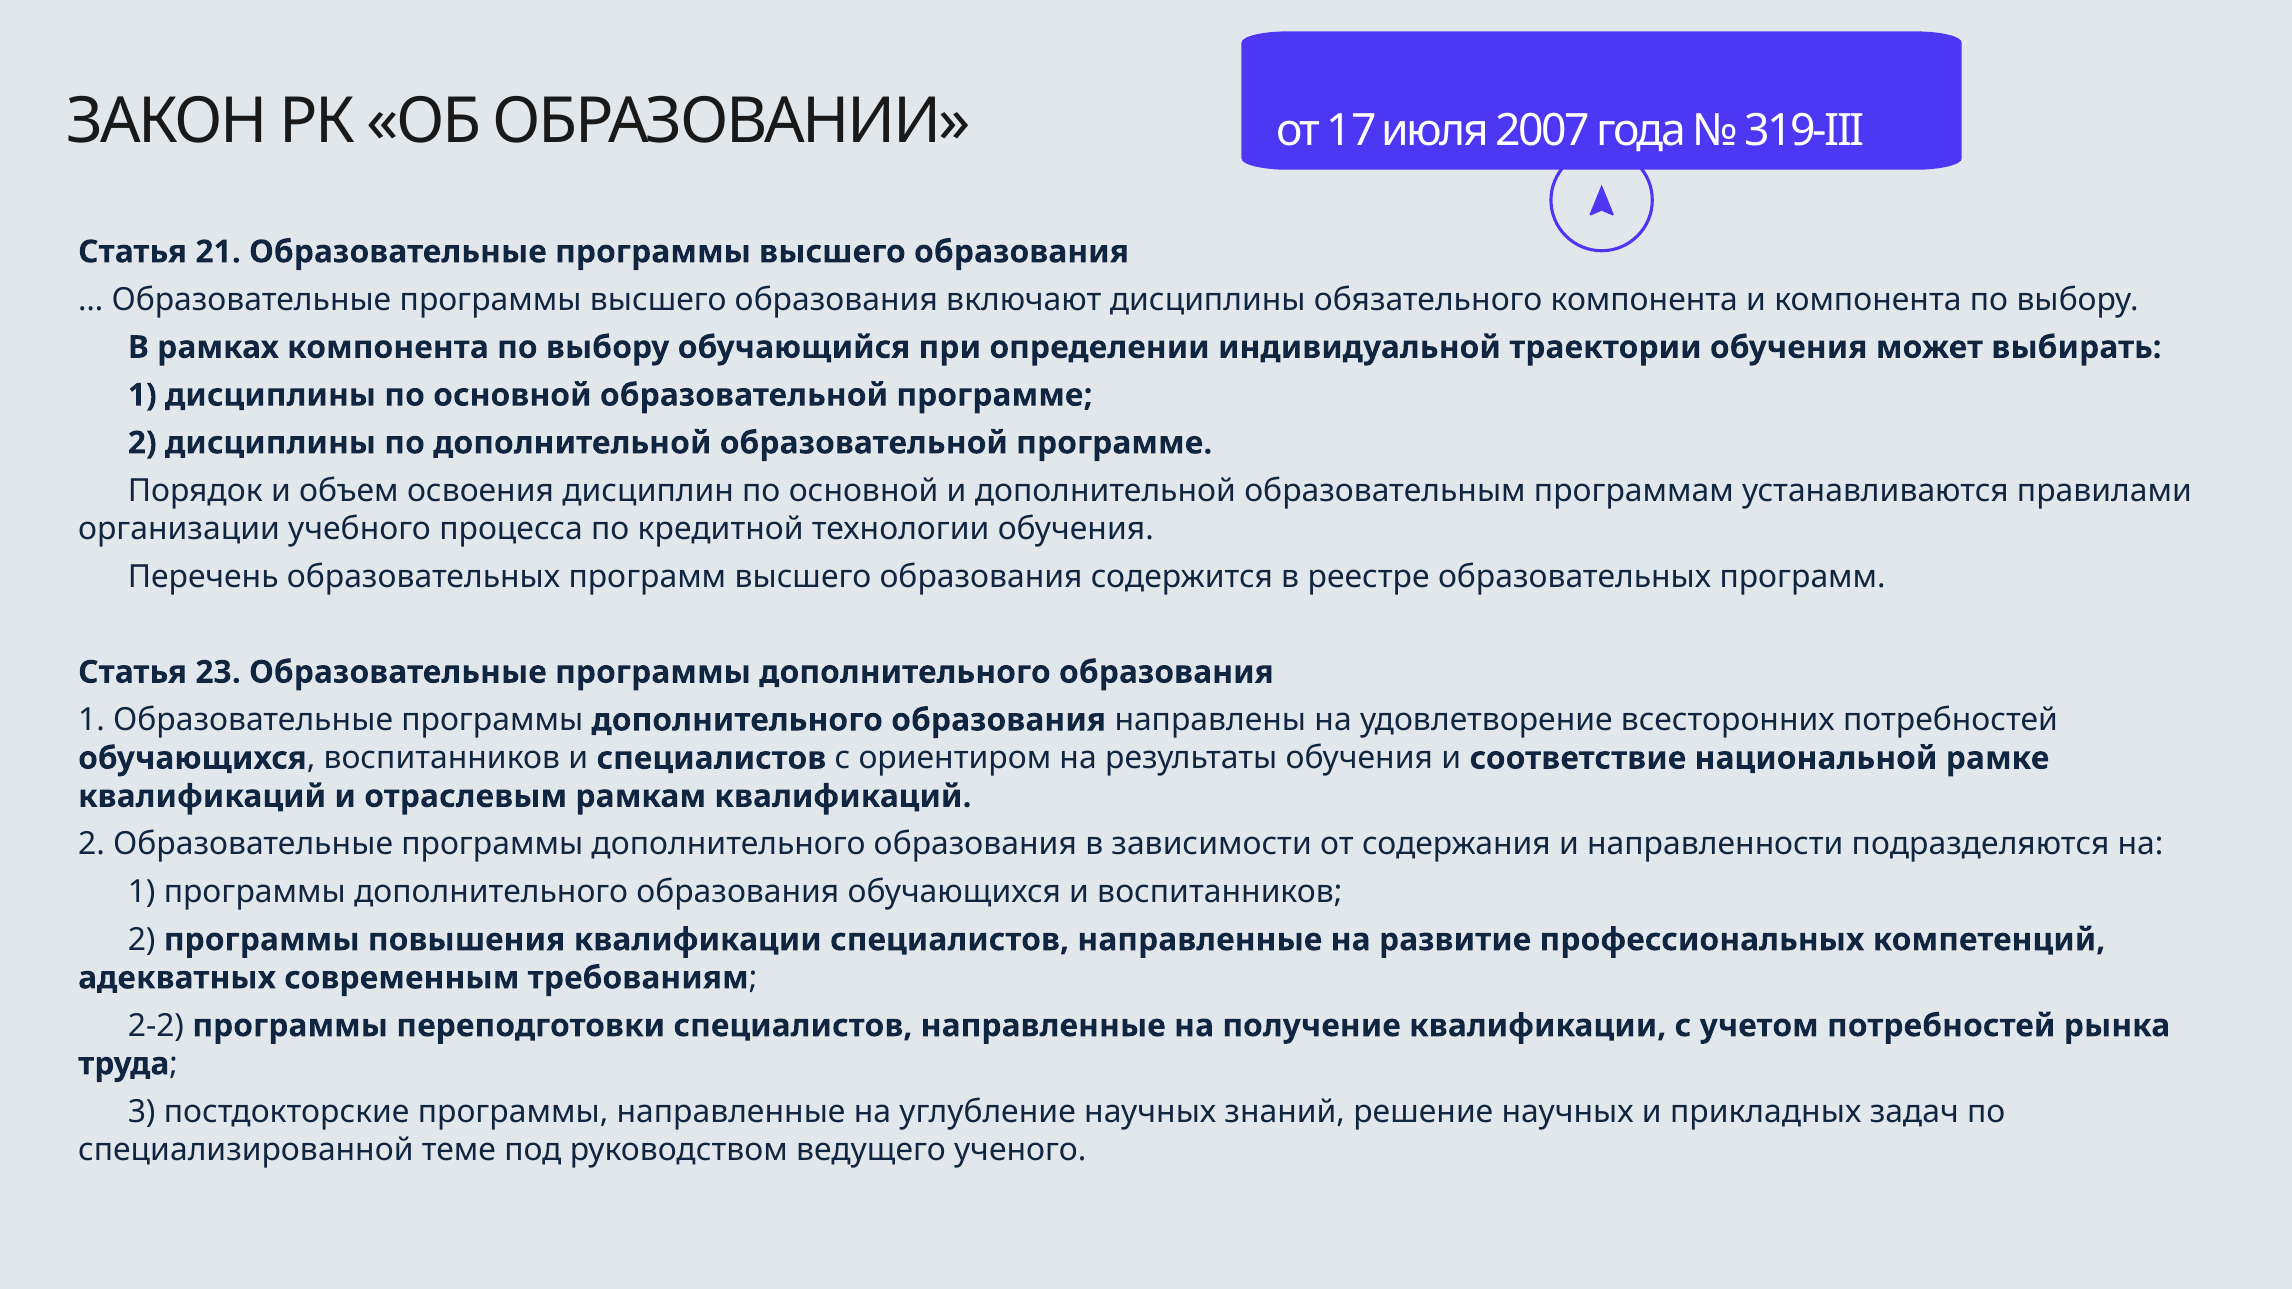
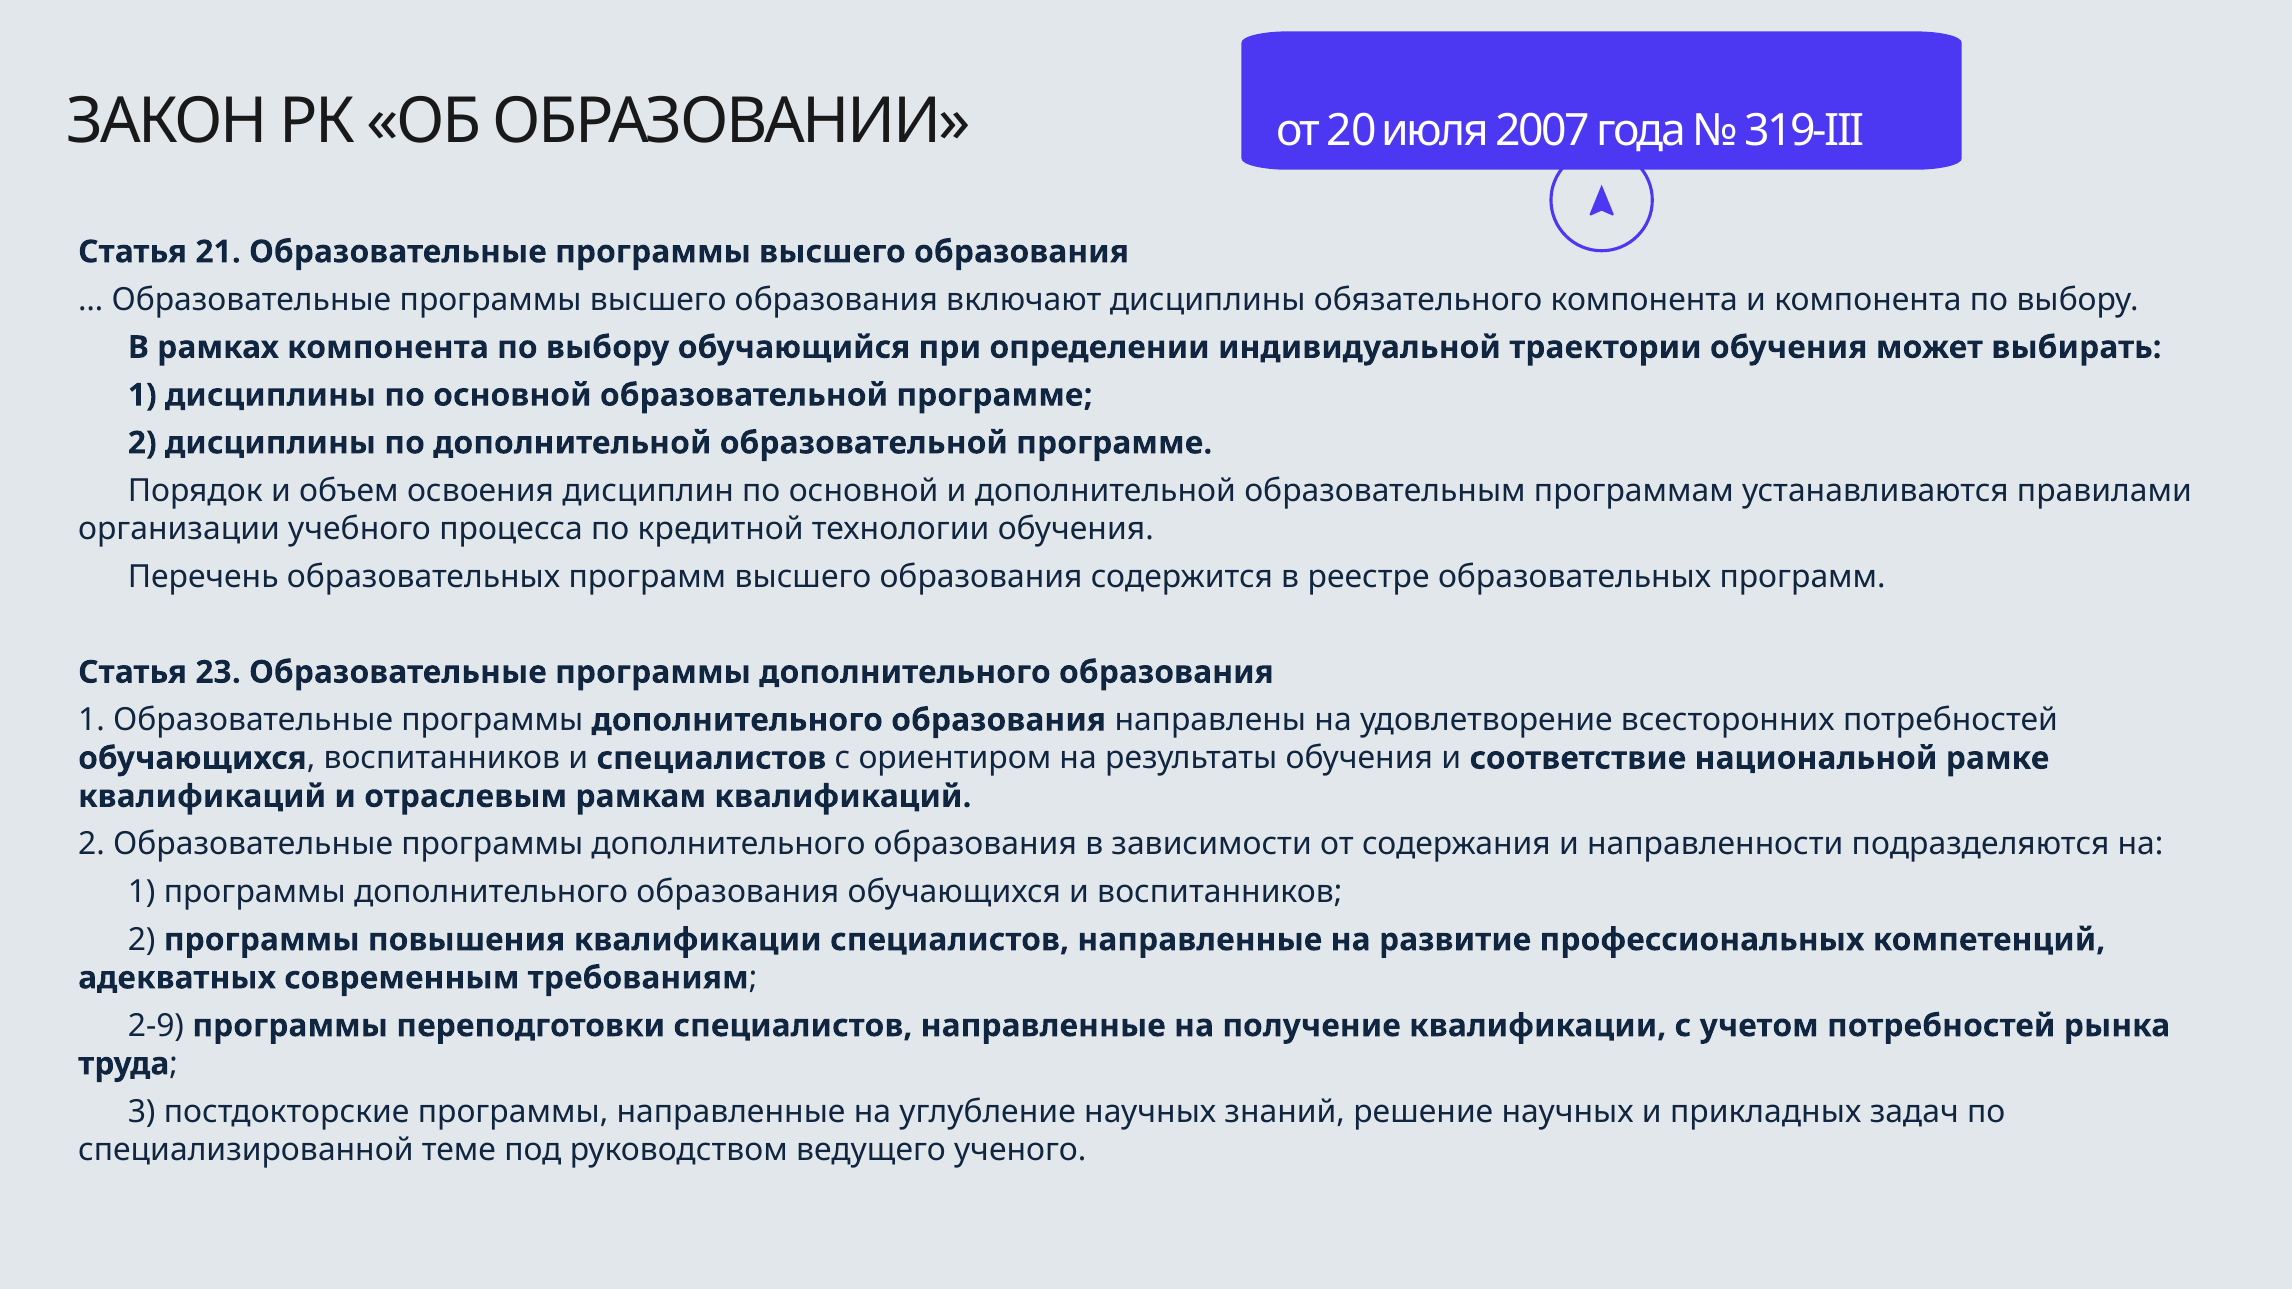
17: 17 -> 20 (1351, 131)
2-2: 2-2 -> 2-9 (156, 1026)
